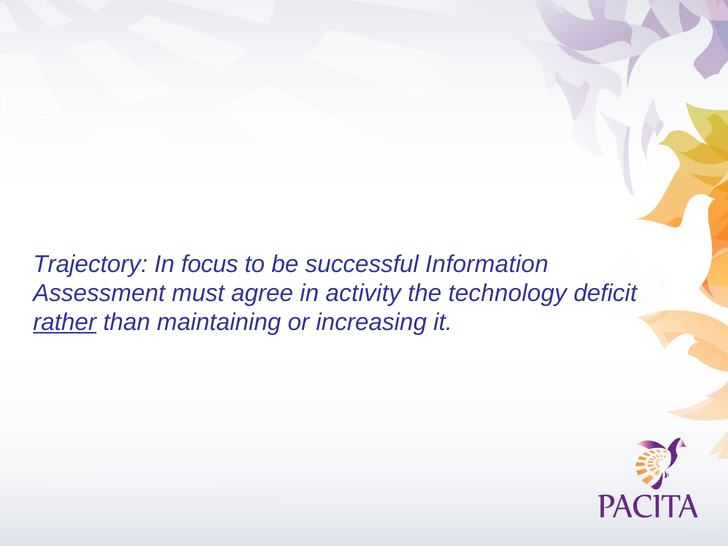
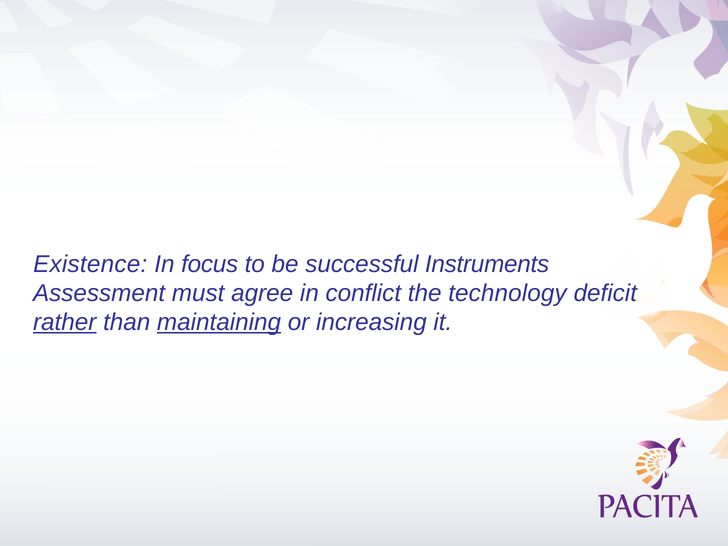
Trajectory: Trajectory -> Existence (90, 264)
Information: Information -> Instruments (487, 264)
activity: activity -> conflict (363, 293)
maintaining underline: none -> present (219, 322)
